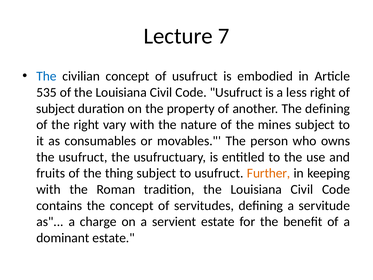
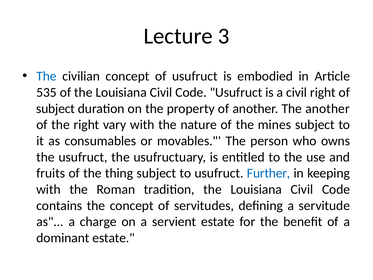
7: 7 -> 3 (224, 36)
a less: less -> civil (297, 92)
The defining: defining -> another (328, 108)
Further colour: orange -> blue (269, 173)
